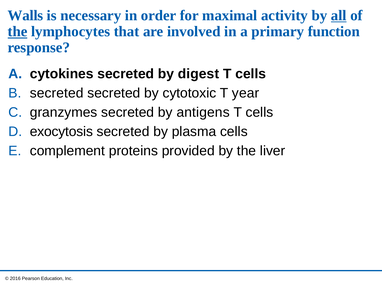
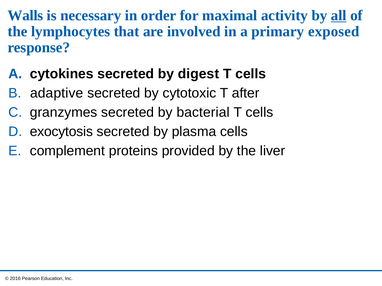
the underline: present -> none (18, 32)
function: function -> exposed (334, 32)
secreted: secreted -> adaptive (57, 93)
year: year -> after (246, 93)
antigens: antigens -> bacterial (203, 113)
